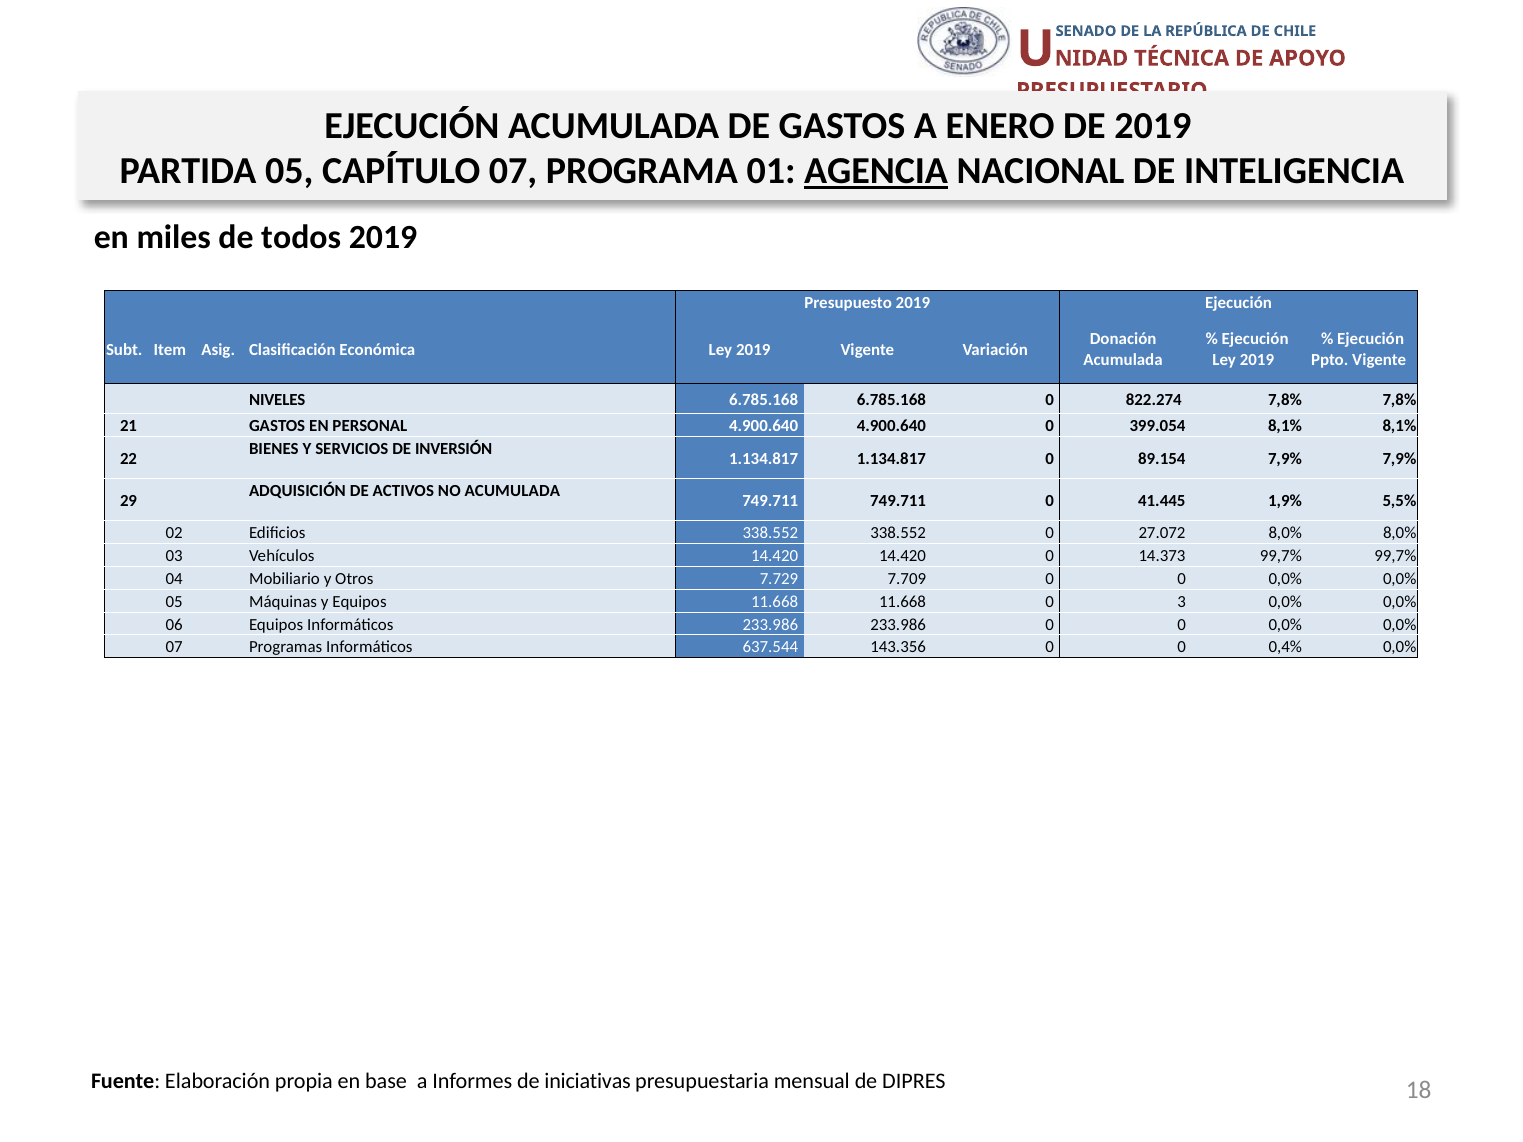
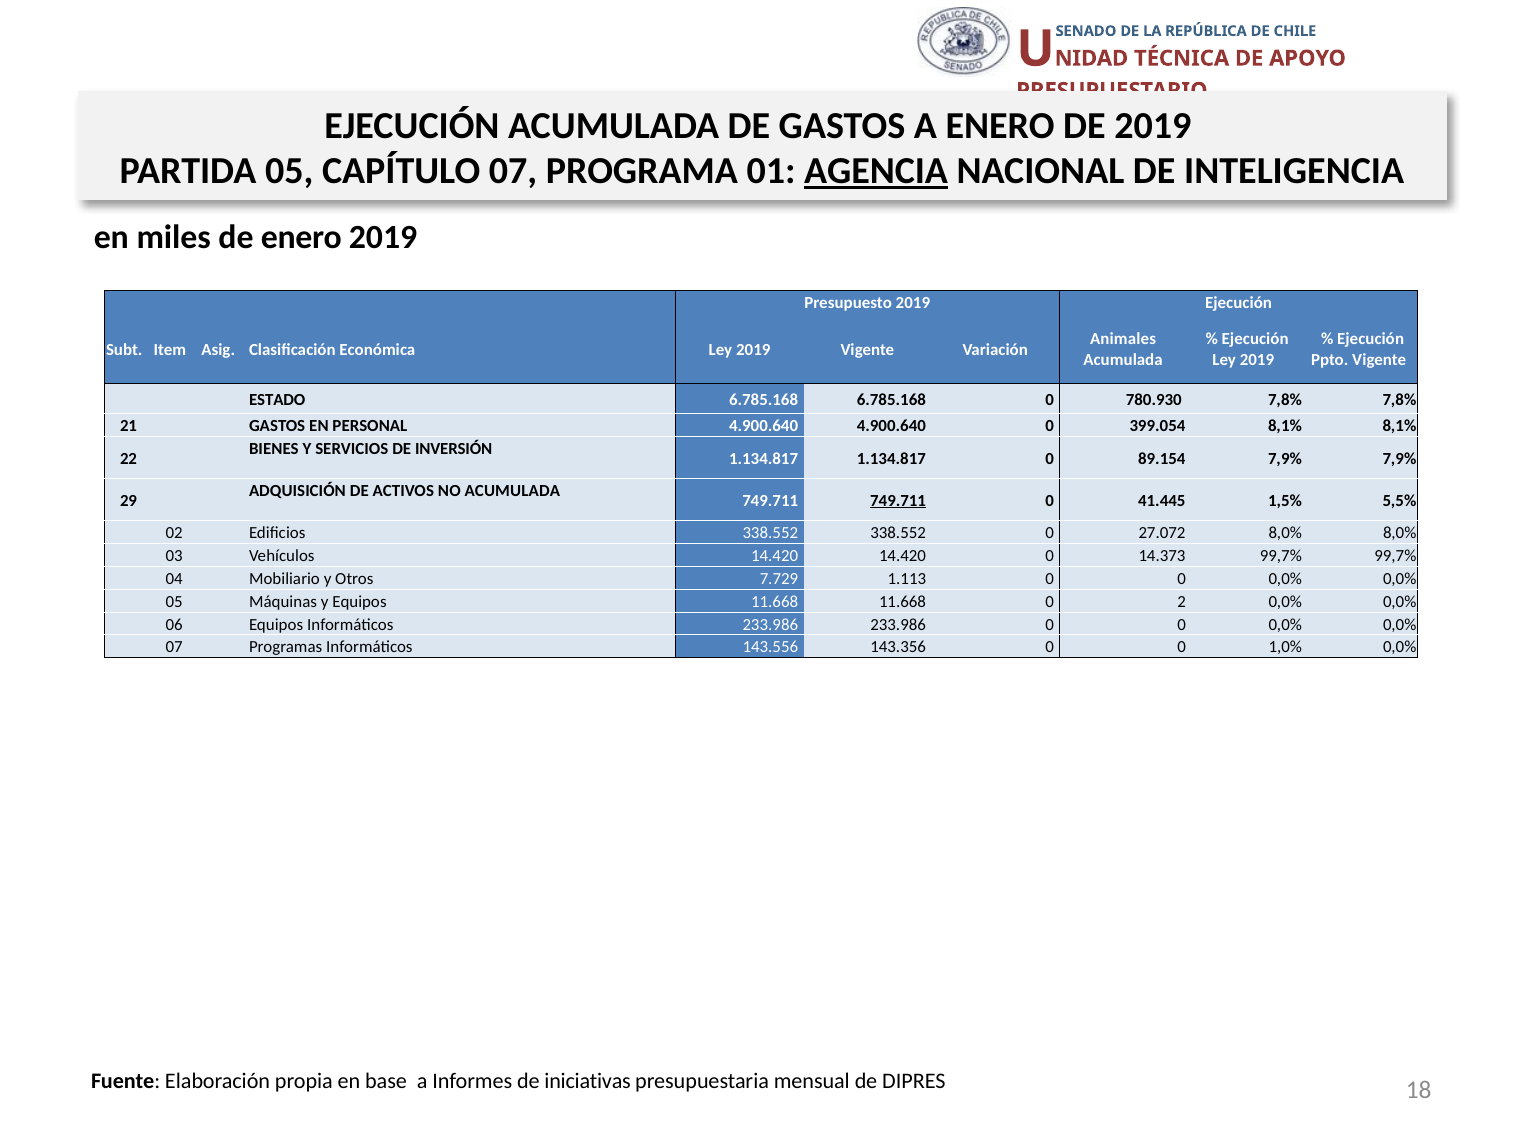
de todos: todos -> enero (301, 238)
Donación: Donación -> Animales (1123, 339)
NIVELES: NIVELES -> ESTADO (277, 400)
822.274: 822.274 -> 780.930 (1154, 400)
749.711 underline: none -> present (898, 501)
1,9%: 1,9% -> 1,5% (1285, 501)
7.709: 7.709 -> 1.113 (907, 579)
3: 3 -> 2 (1182, 602)
637.544: 637.544 -> 143.556 (770, 648)
0,4%: 0,4% -> 1,0% (1285, 648)
